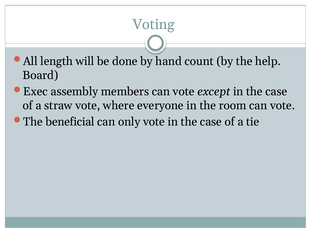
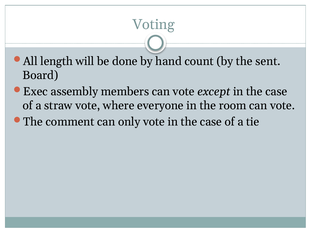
help: help -> sent (268, 61)
beneficial: beneficial -> comment (70, 122)
